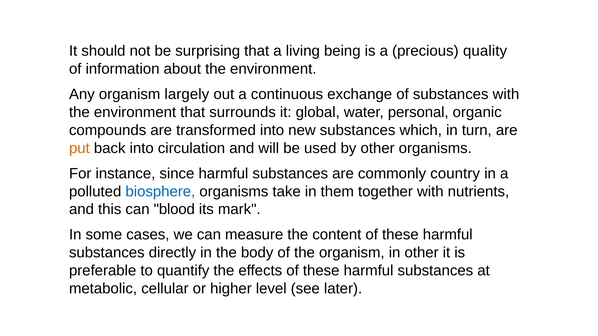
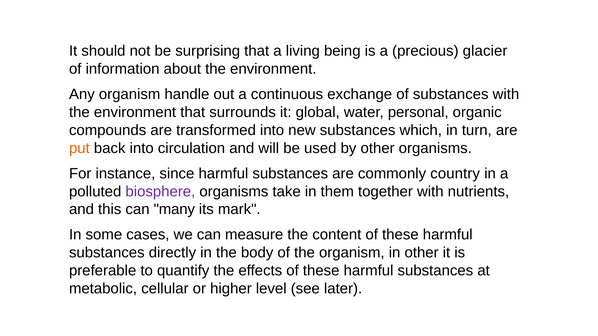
quality: quality -> glacier (485, 51)
largely: largely -> handle (187, 94)
biosphere colour: blue -> purple (160, 192)
blood: blood -> many (174, 210)
